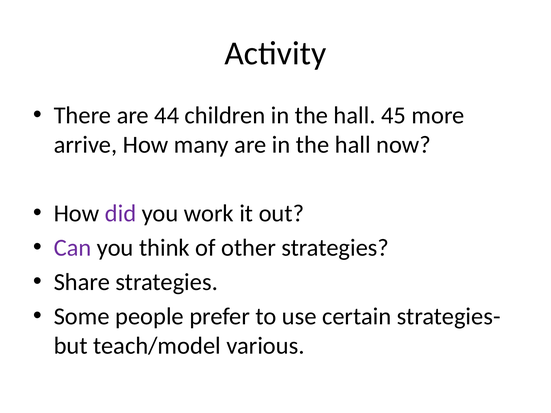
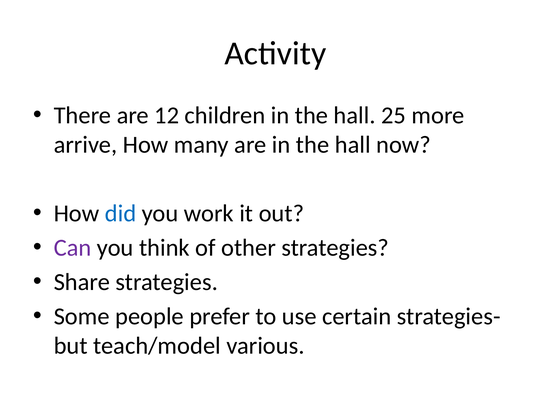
44: 44 -> 12 (167, 116)
45: 45 -> 25 (394, 116)
did colour: purple -> blue (121, 214)
